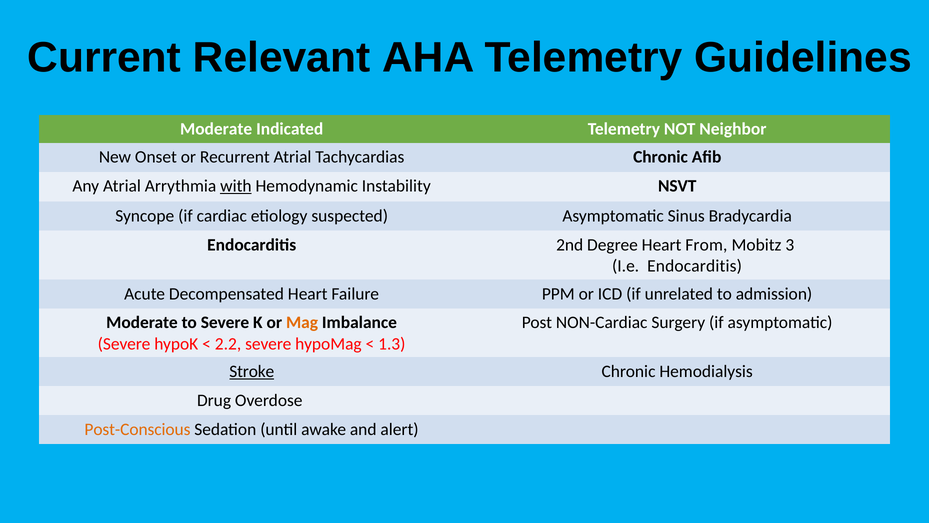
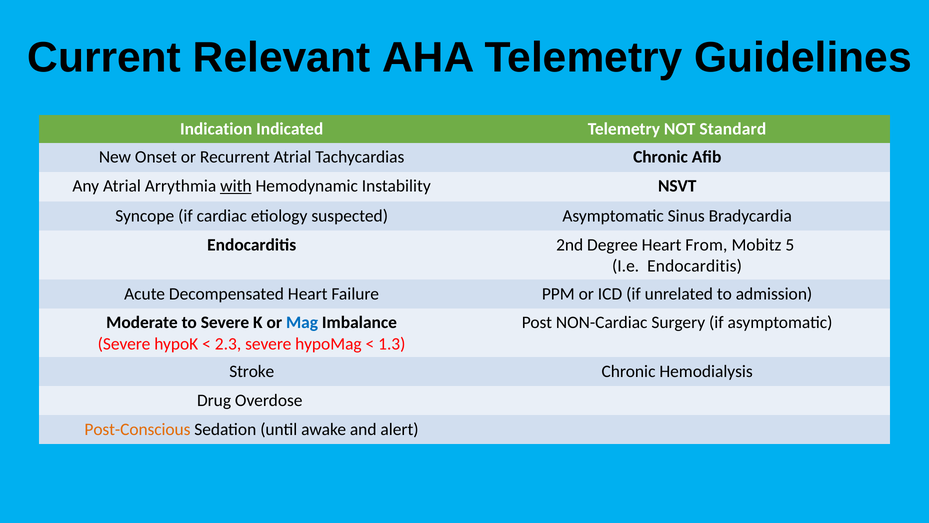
Moderate: Moderate -> Indication (216, 129)
Neighbor: Neighbor -> Standard (733, 129)
3: 3 -> 5 (790, 245)
Mag colour: orange -> blue (302, 322)
2.2: 2.2 -> 2.3 (228, 344)
Stroke underline: present -> none (252, 371)
